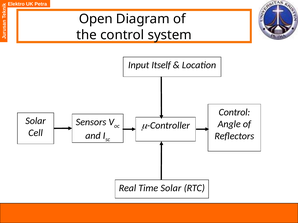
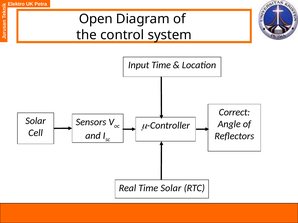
Input Itself: Itself -> Time (161, 65)
Control: Control -> Correct (234, 112)
